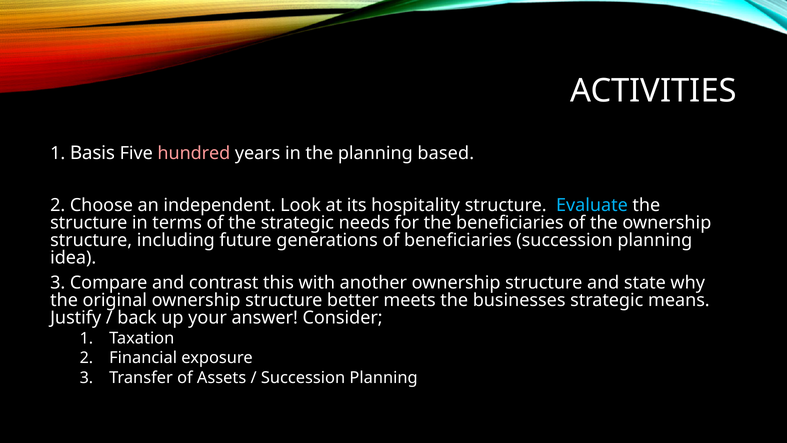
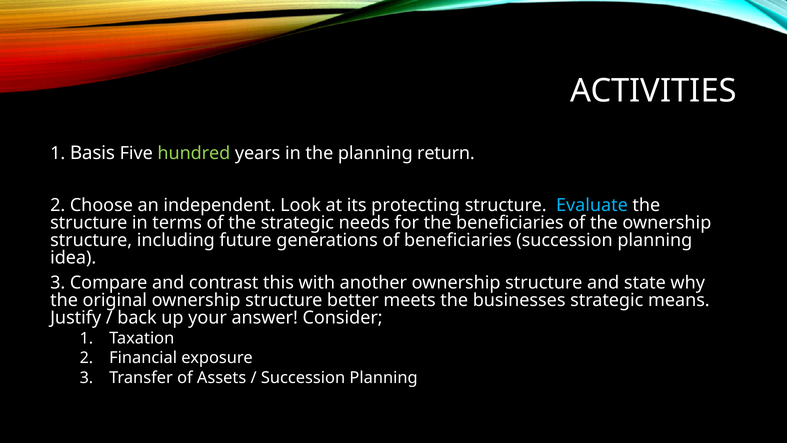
hundred colour: pink -> light green (194, 153)
based: based -> return (446, 153)
hospitality: hospitality -> protecting (416, 205)
